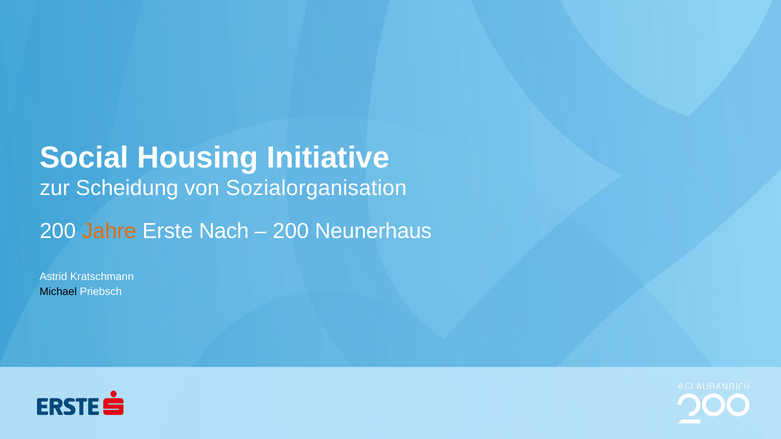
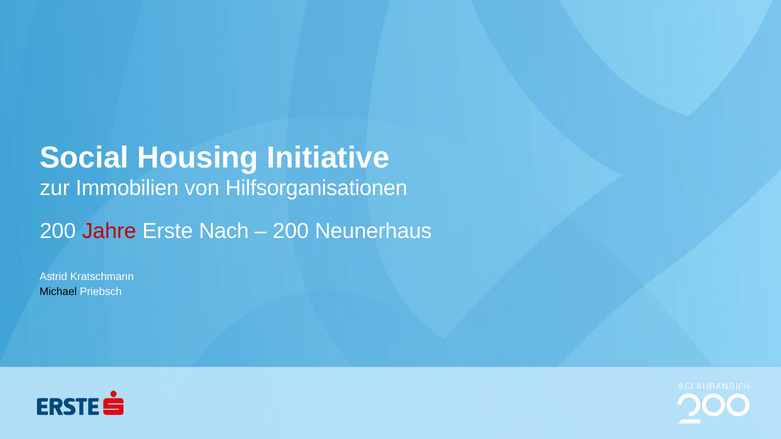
Scheidung: Scheidung -> Immobilien (127, 188)
Sozialorganisation: Sozialorganisation -> Hilfsorganisationen (316, 188)
Jahre colour: orange -> red (109, 232)
